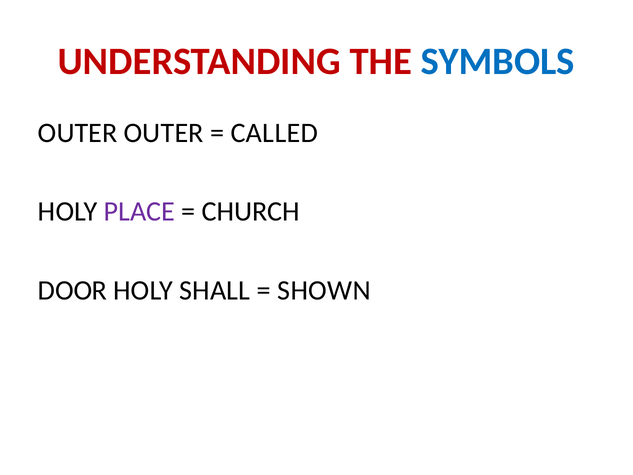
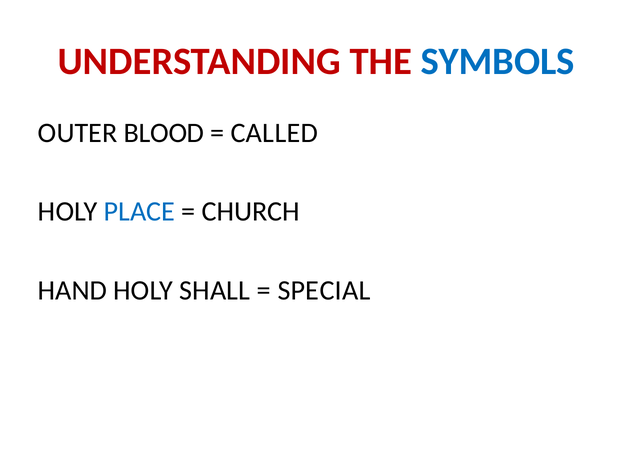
OUTER OUTER: OUTER -> BLOOD (164, 133)
PLACE colour: purple -> blue (139, 212)
DOOR: DOOR -> HAND (73, 290)
SHOWN: SHOWN -> SPECIAL (324, 290)
